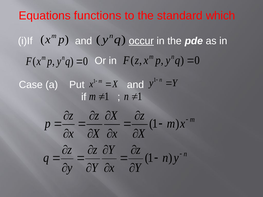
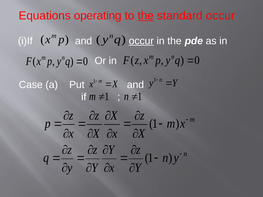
functions: functions -> operating (98, 16)
the underline: none -> present (146, 16)
standard which: which -> occur (220, 16)
